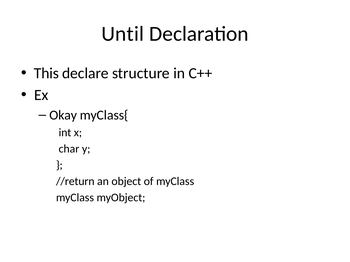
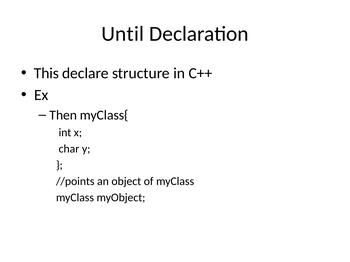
Okay: Okay -> Then (63, 115)
//return: //return -> //points (75, 182)
